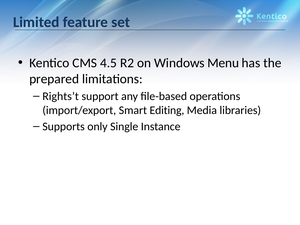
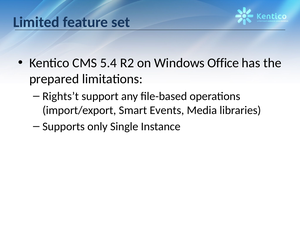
4.5: 4.5 -> 5.4 (109, 63)
Menu: Menu -> Office (223, 63)
Editing: Editing -> Events (167, 110)
